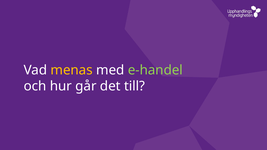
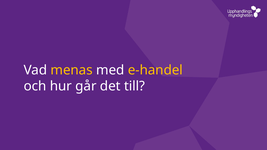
e-handel colour: light green -> yellow (155, 70)
